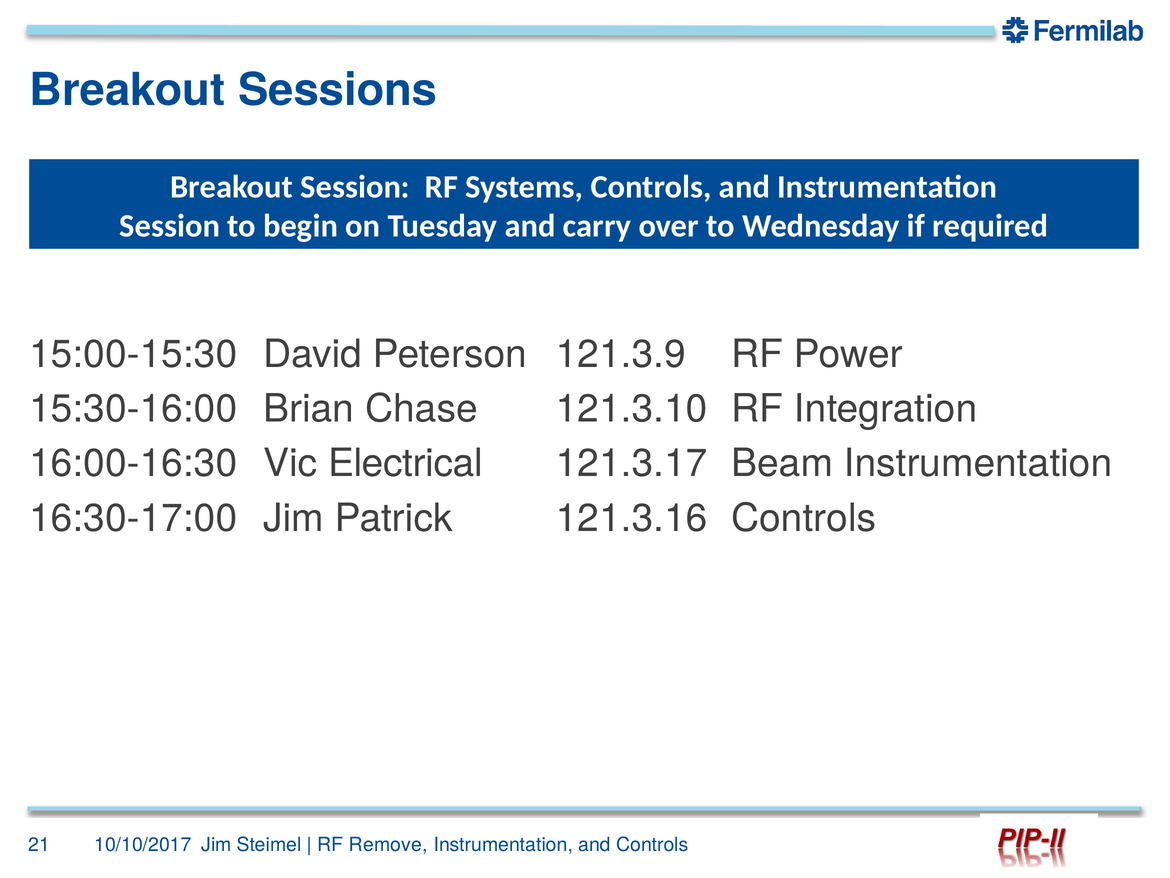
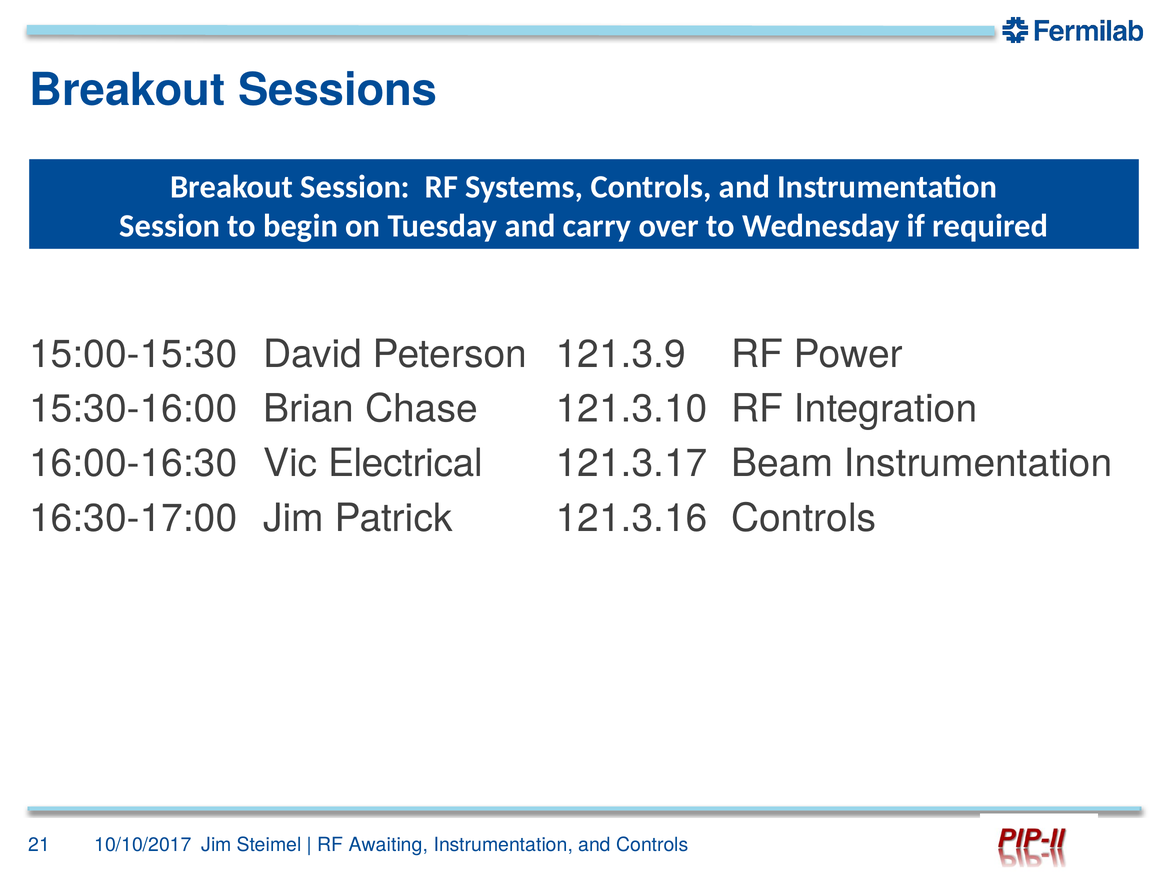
Remove: Remove -> Awaiting (388, 844)
